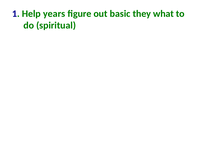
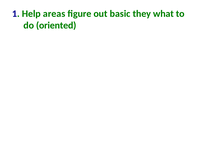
years: years -> areas (54, 14)
spiritual: spiritual -> oriented (56, 25)
